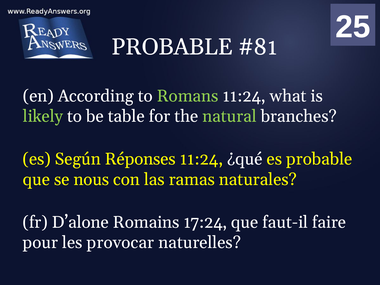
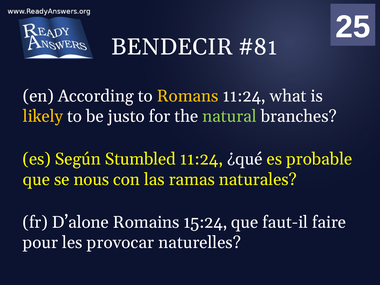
PROBABLE: PROBABLE -> BENDECIR (172, 47)
Romans colour: light green -> yellow (188, 96)
likely colour: light green -> yellow (43, 116)
table: table -> justo (126, 116)
Réponses: Réponses -> Stumbled (140, 159)
17:24: 17:24 -> 15:24 (205, 222)
